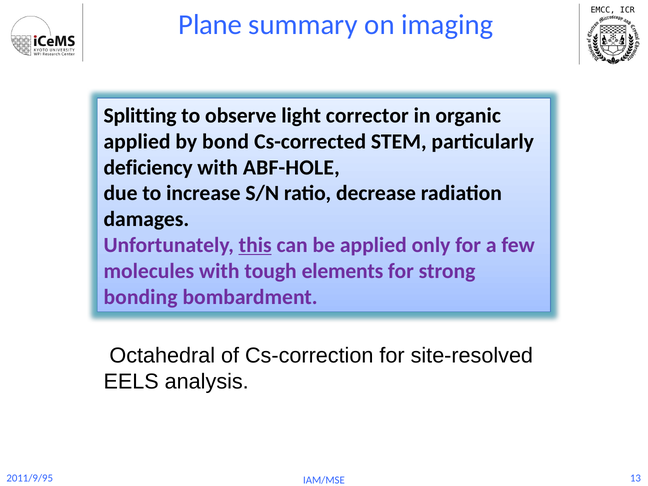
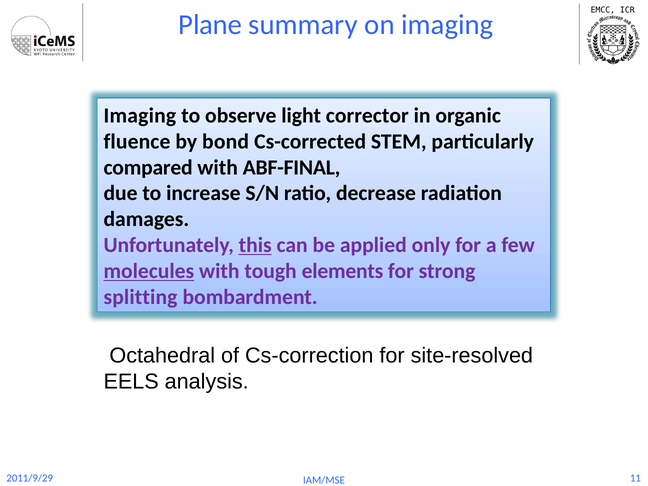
Splitting: Splitting -> Imaging (140, 116)
applied: applied -> fluence (137, 142)
deficiency: deficiency -> compared (148, 167)
ABF-HOLE: ABF-HOLE -> ABF-FINAL (292, 167)
molecules underline: none -> present (149, 271)
bonding: bonding -> splitting (140, 297)
2011/9/95: 2011/9/95 -> 2011/9/29 (30, 478)
13: 13 -> 11 (635, 478)
